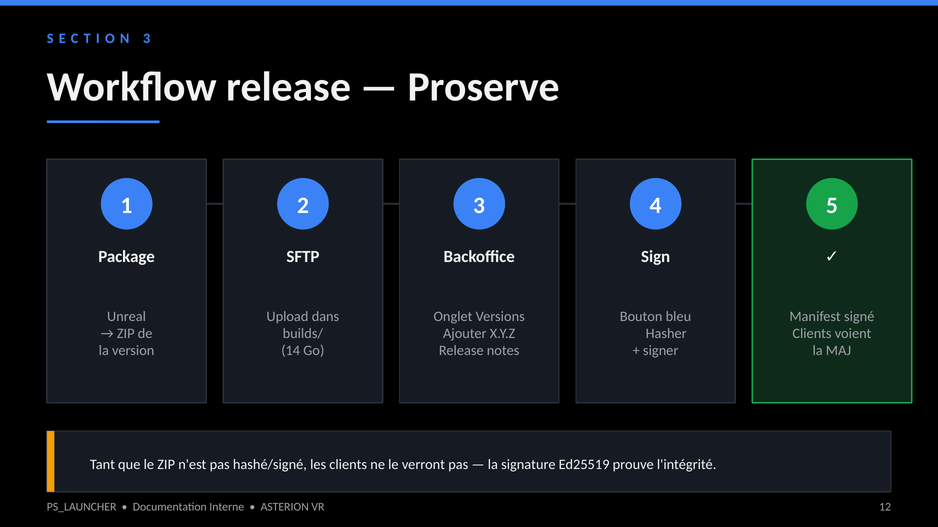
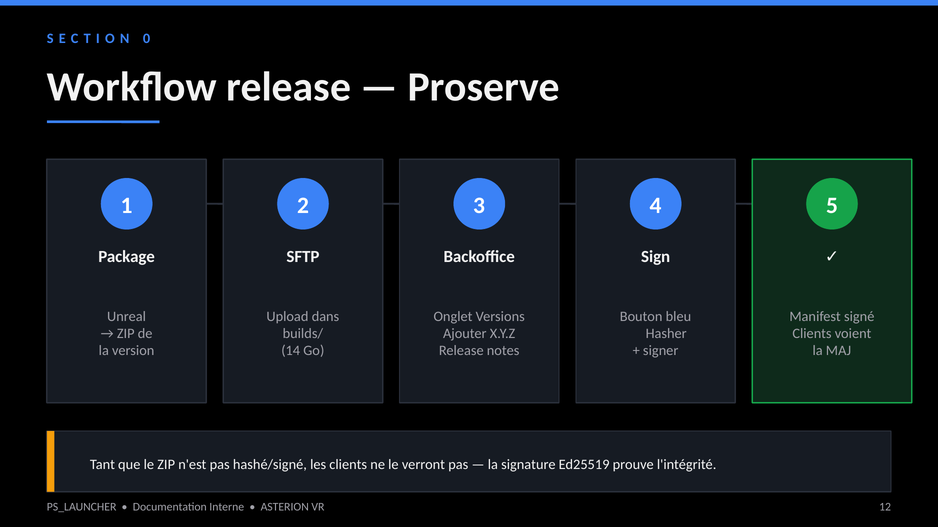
3: 3 -> 0 (147, 38)
